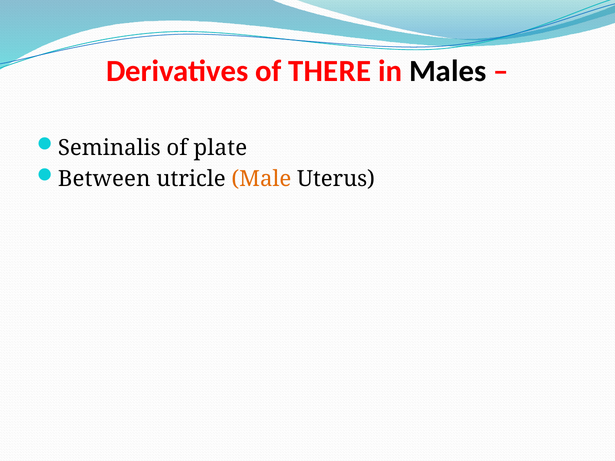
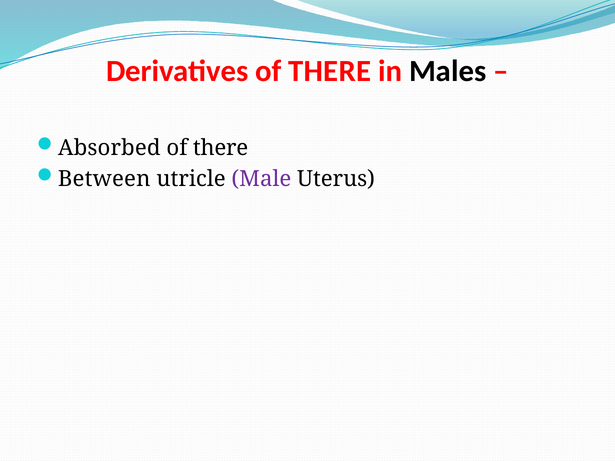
Seminalis: Seminalis -> Absorbed (109, 148)
plate: plate -> there (221, 148)
Male colour: orange -> purple (261, 179)
